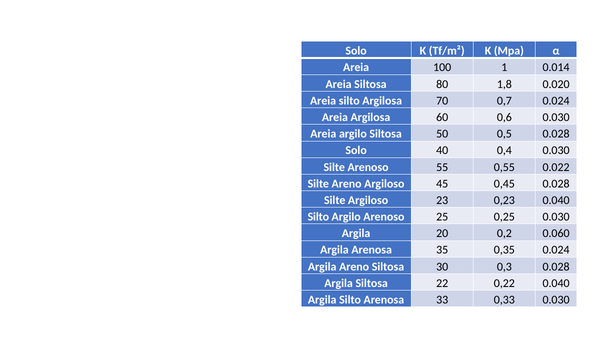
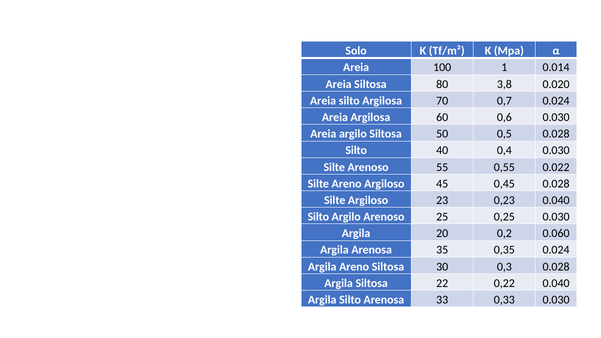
1,8: 1,8 -> 3,8 (504, 84)
Solo: Solo -> Silto (356, 151)
